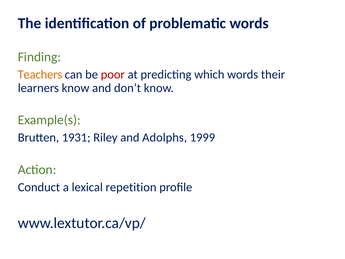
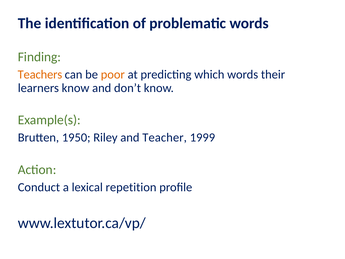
poor colour: red -> orange (113, 74)
1931: 1931 -> 1950 (76, 138)
Adolphs: Adolphs -> Teacher (165, 138)
